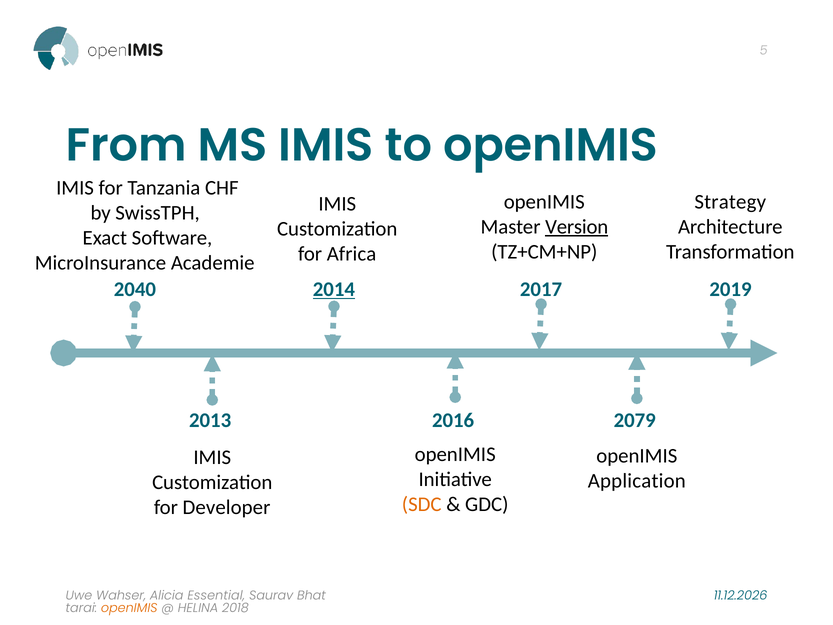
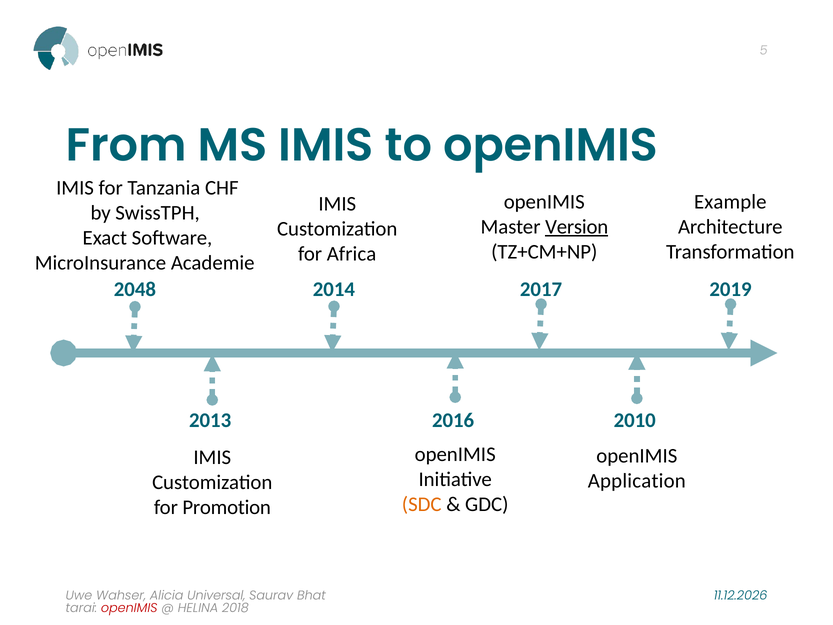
Strategy: Strategy -> Example (730, 202)
2040: 2040 -> 2048 (135, 289)
2014 underline: present -> none (334, 289)
2079: 2079 -> 2010 (635, 420)
Developer: Developer -> Promotion (227, 507)
Essential: Essential -> Universal (216, 595)
openIMIS colour: orange -> red (129, 608)
